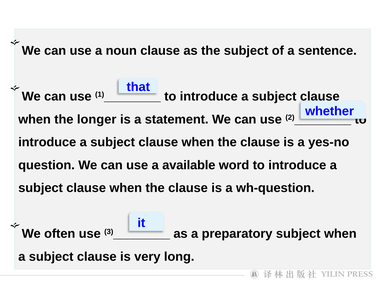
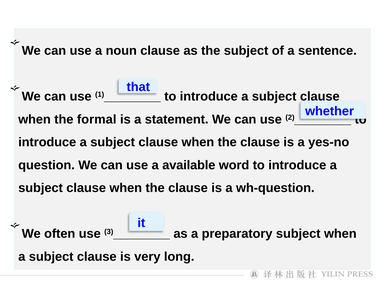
longer: longer -> formal (97, 120)
